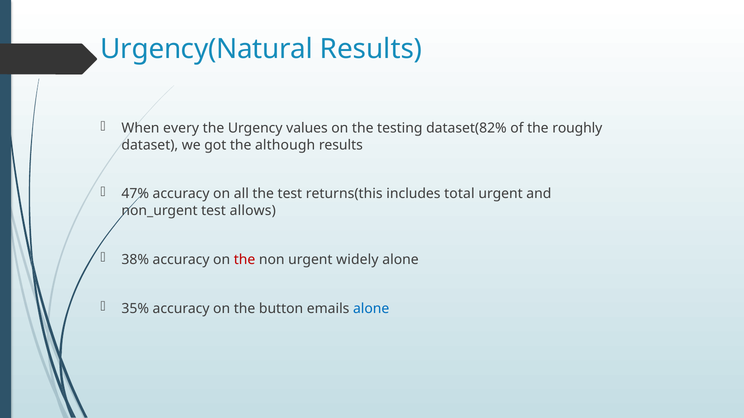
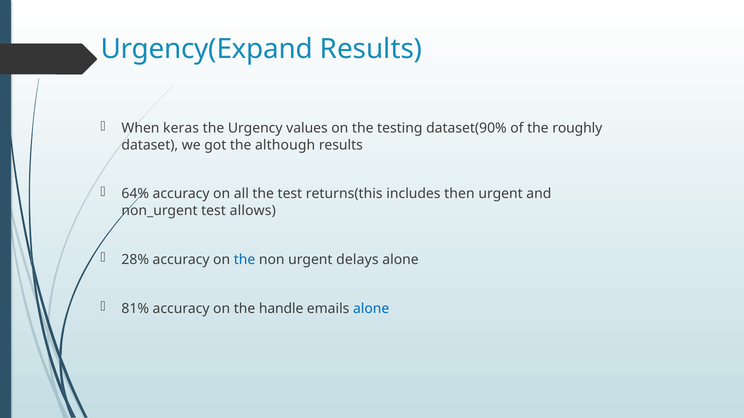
Urgency(Natural: Urgency(Natural -> Urgency(Expand (207, 49)
every: every -> keras (181, 128)
dataset(82%: dataset(82% -> dataset(90% (466, 128)
47%: 47% -> 64% (135, 194)
total: total -> then (459, 194)
38%: 38% -> 28% (135, 260)
the colour: red -> blue (245, 260)
widely: widely -> delays (357, 260)
35%: 35% -> 81% (135, 309)
button: button -> handle (281, 309)
